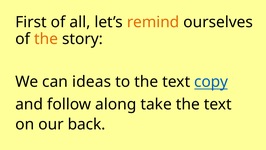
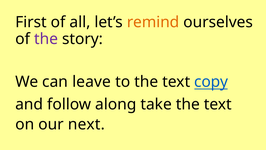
the colour: orange -> purple (46, 39)
ideas: ideas -> leave (92, 82)
back: back -> next (86, 124)
